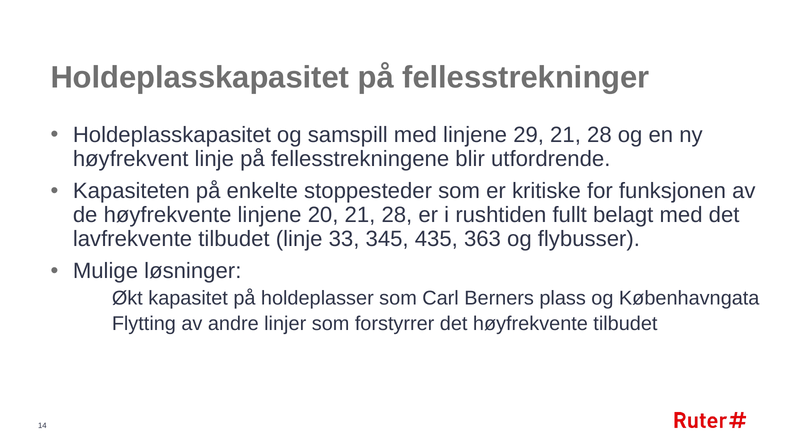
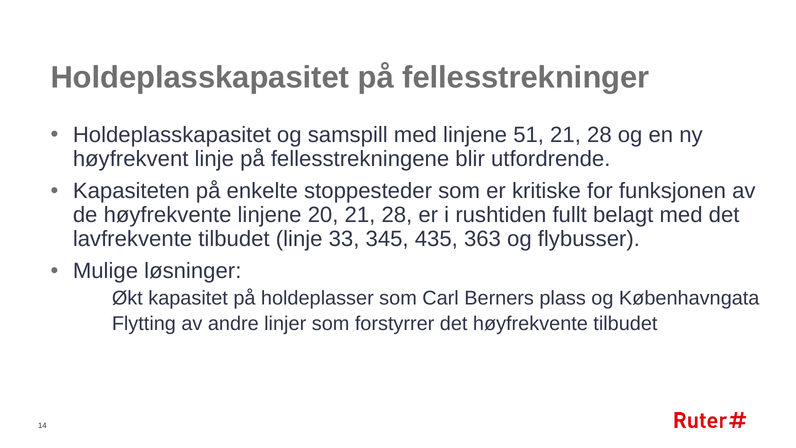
29: 29 -> 51 (529, 135)
